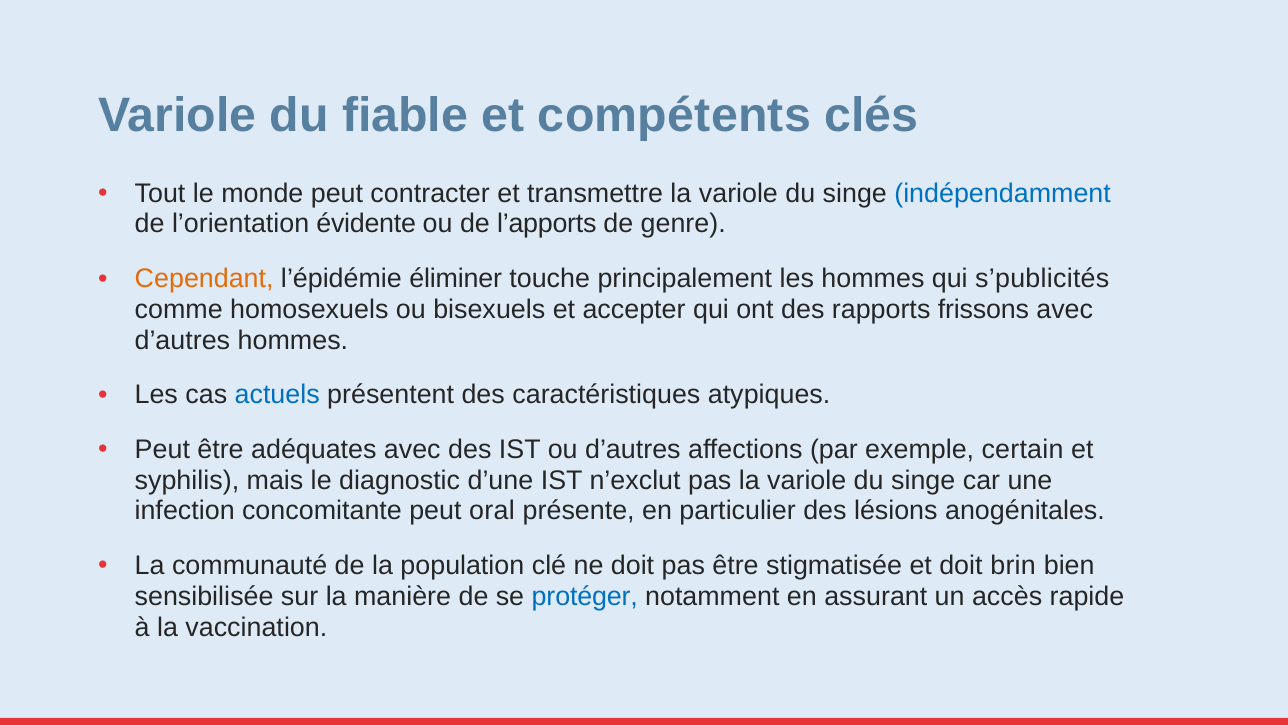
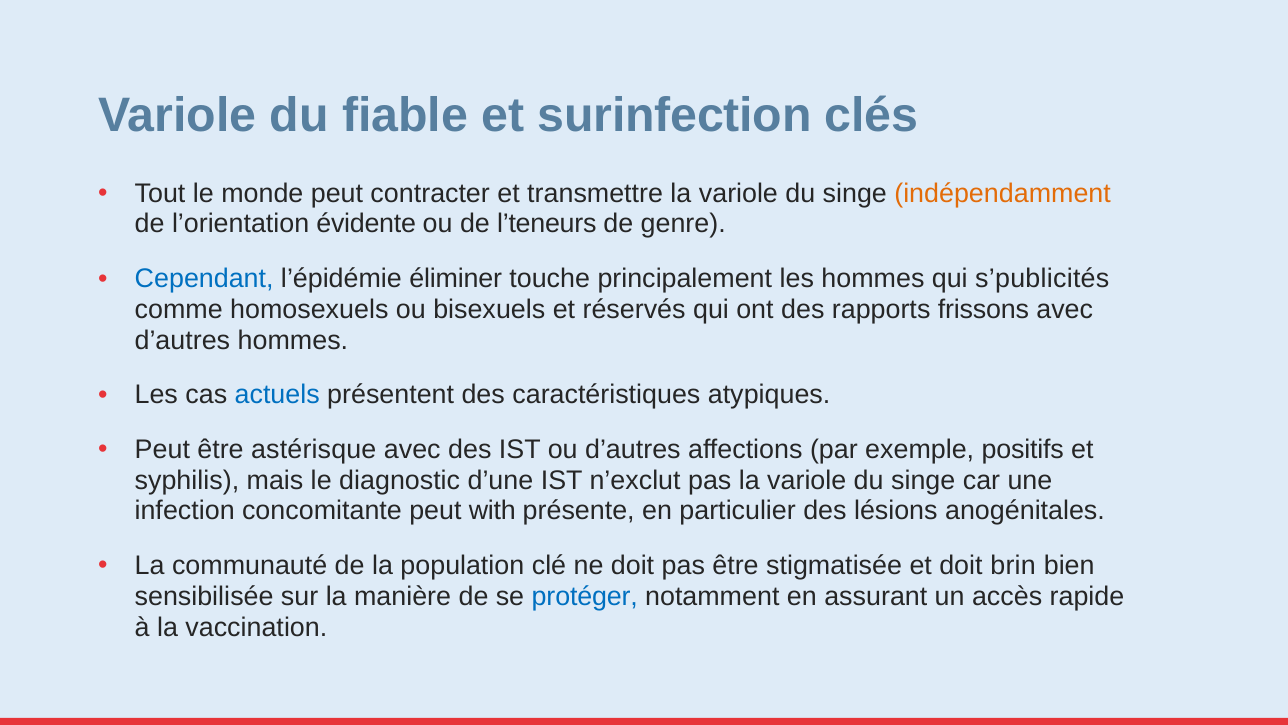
compétents: compétents -> surinfection (675, 115)
indépendamment colour: blue -> orange (1003, 193)
l’apports: l’apports -> l’teneurs (547, 224)
Cependant colour: orange -> blue (204, 279)
accepter: accepter -> réservés (634, 309)
adéquates: adéquates -> astérisque (314, 449)
certain: certain -> positifs (1023, 449)
oral: oral -> with (492, 511)
